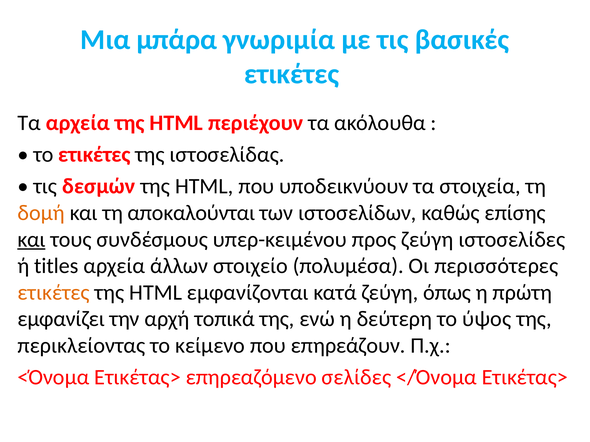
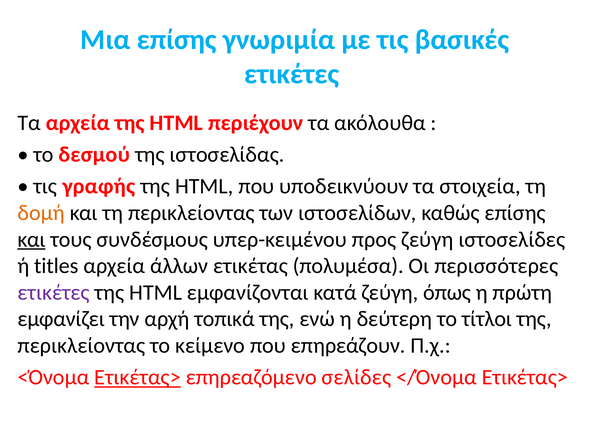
Μια μπάρα: μπάρα -> επίσης (177, 40)
το ετικέτες: ετικέτες -> δεσμού (94, 155)
δεσμών: δεσμών -> γραφής (99, 187)
τη αποκαλούνται: αποκαλούνται -> περικλείοντας (191, 213)
στοιχείο: στοιχείο -> ετικέτας (250, 266)
ετικέτες colour: orange -> purple (54, 293)
ύψος: ύψος -> τίτλοι (487, 319)
Ετικέτας> underline: none -> present (138, 378)
